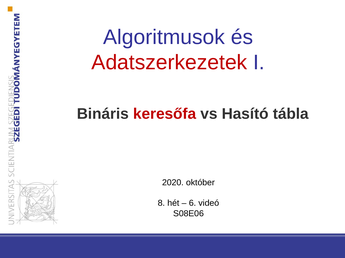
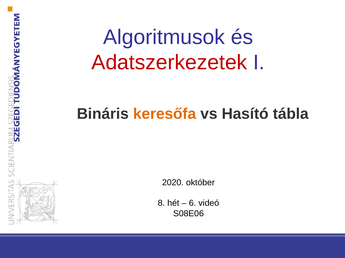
keresőfa colour: red -> orange (165, 114)
